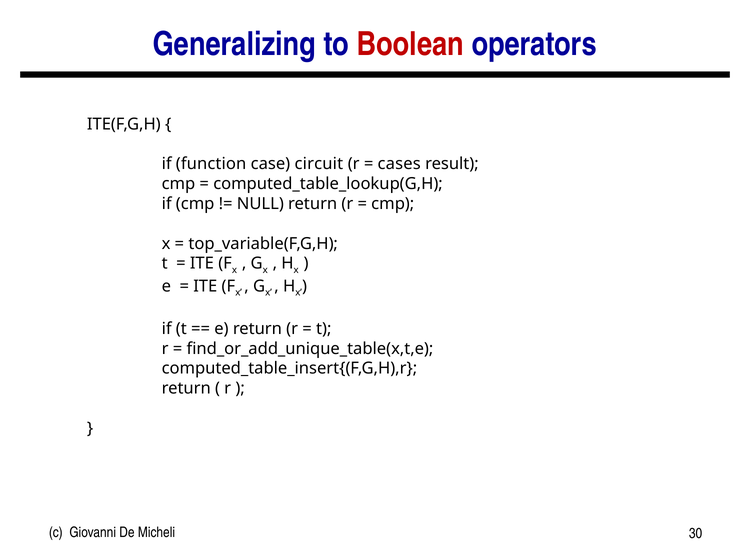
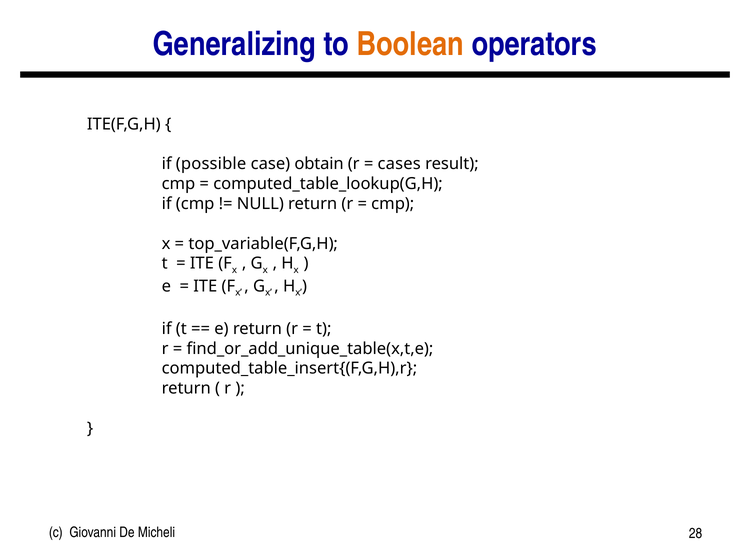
Boolean colour: red -> orange (410, 44)
function: function -> possible (211, 164)
circuit: circuit -> obtain (319, 164)
30: 30 -> 28 (696, 534)
